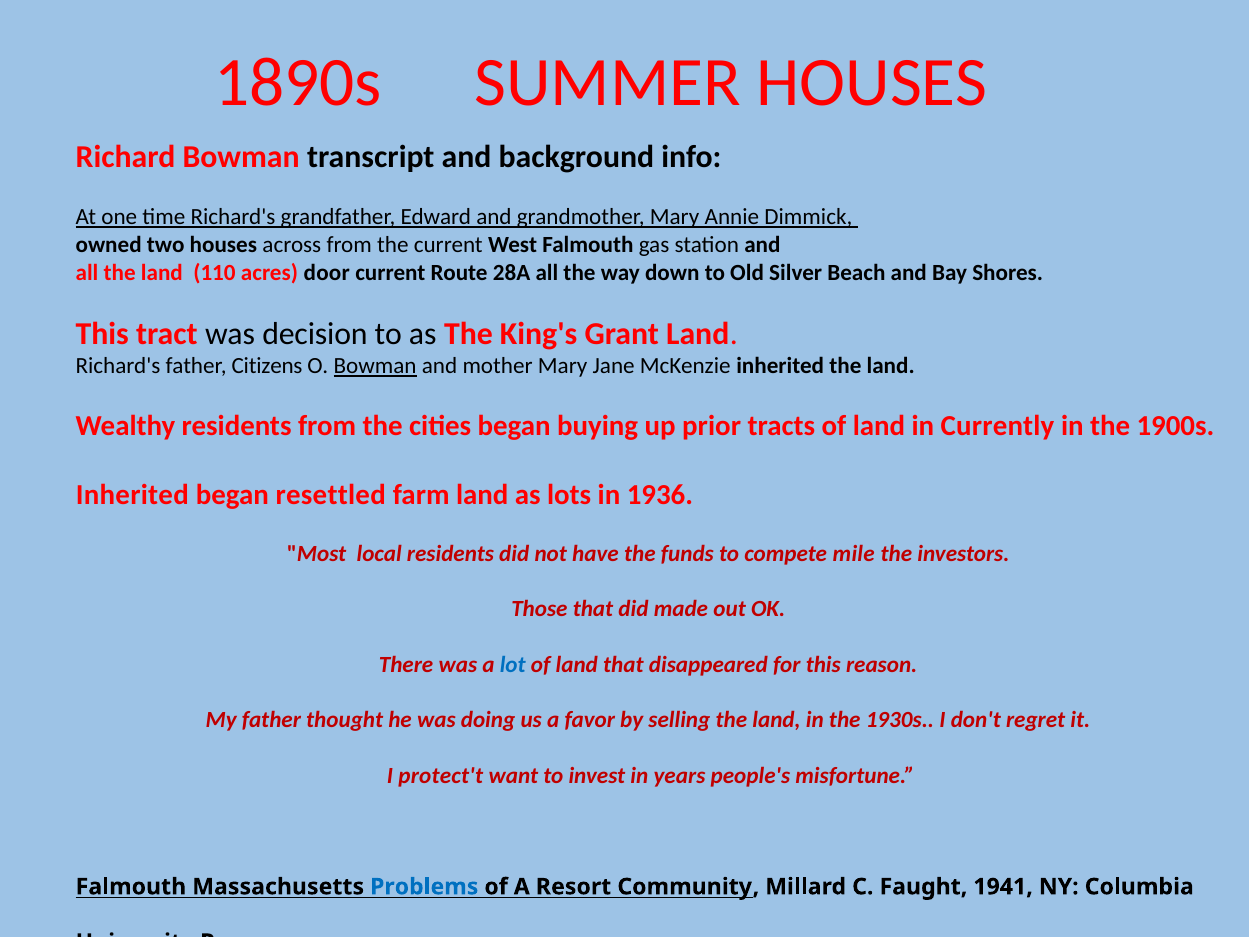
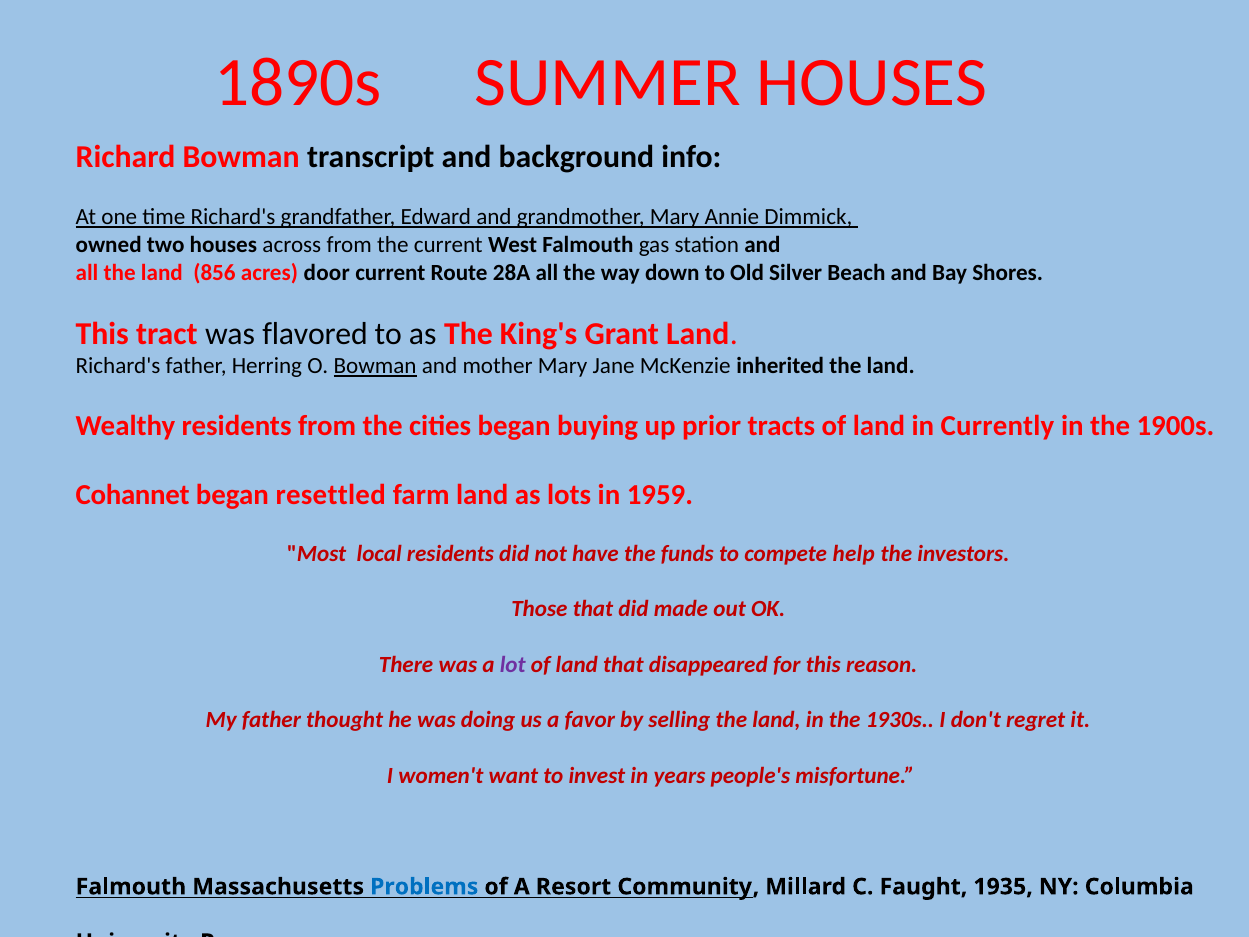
110: 110 -> 856 (214, 272)
decision: decision -> flavored (315, 334)
Citizens: Citizens -> Herring (267, 366)
Inherited: Inherited -> Cohannet (133, 495)
1936: 1936 -> 1959 (660, 495)
mile: mile -> help (854, 553)
lot colour: blue -> purple (513, 664)
protect't: protect't -> women't (441, 775)
1941: 1941 -> 1935 (1003, 886)
